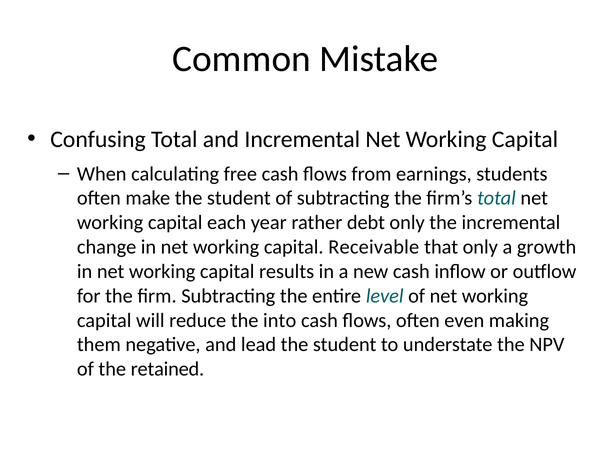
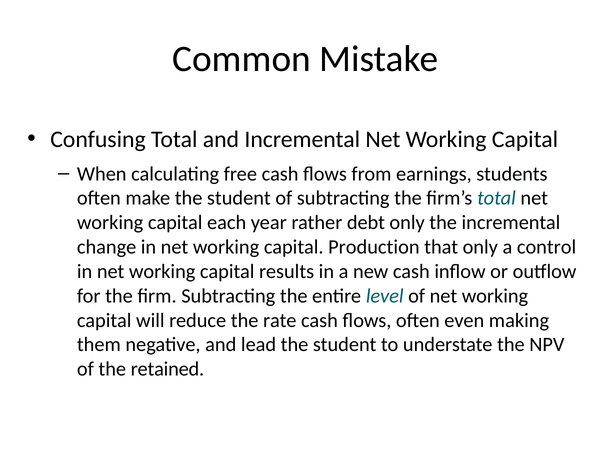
Receivable: Receivable -> Production (374, 247)
growth: growth -> control (547, 247)
into: into -> rate (280, 321)
